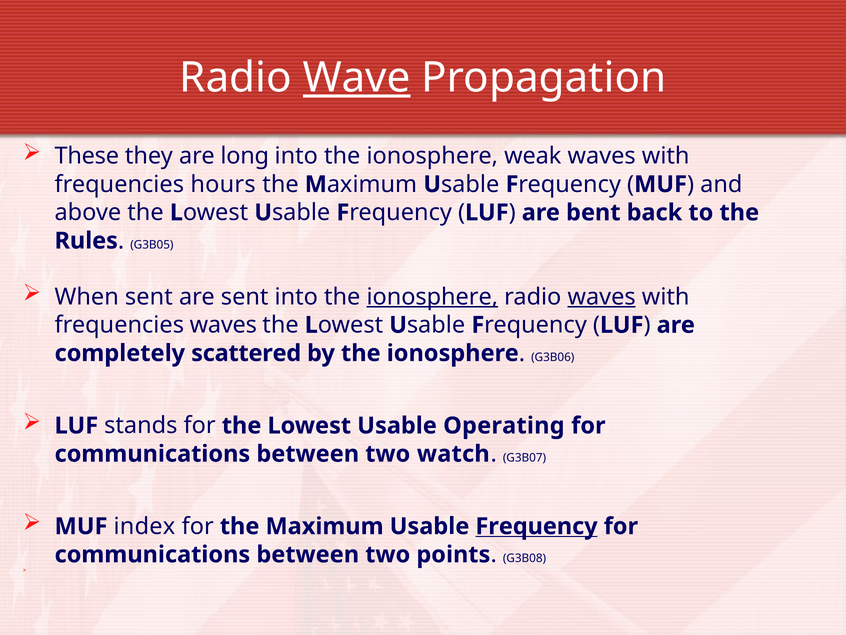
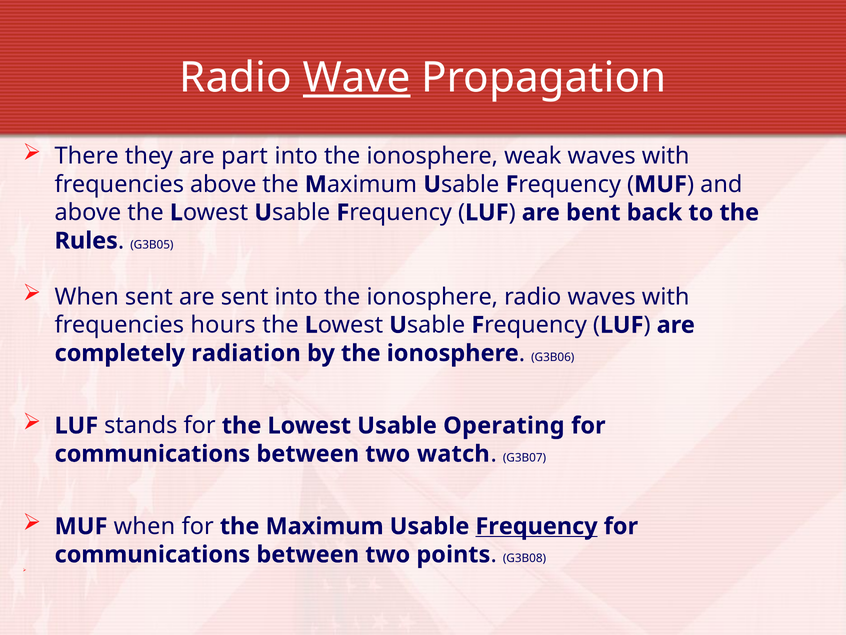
These: These -> There (87, 156)
long: long -> part (245, 156)
frequencies hours: hours -> above (223, 184)
ionosphere underline: present -> none (432, 297)
waves underline: present -> none (602, 297)
frequencies waves: waves -> hours (223, 325)
scattered: scattered -> radiation (246, 353)
MUF index: index -> when (144, 526)
